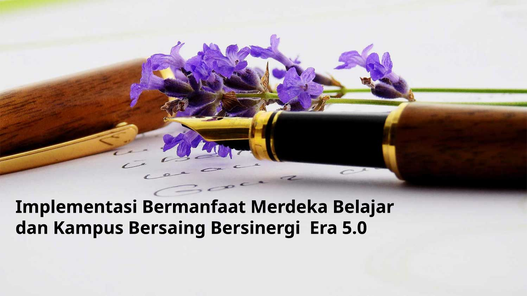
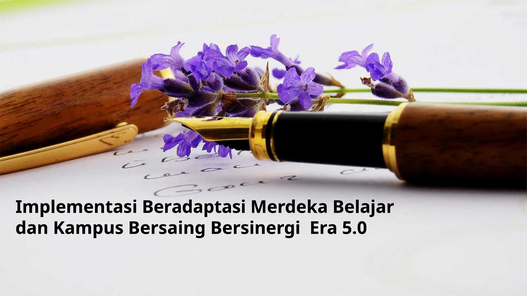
Bermanfaat: Bermanfaat -> Beradaptasi (194, 207)
